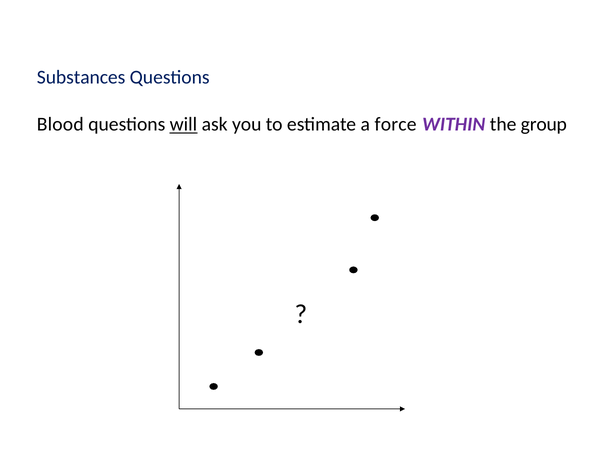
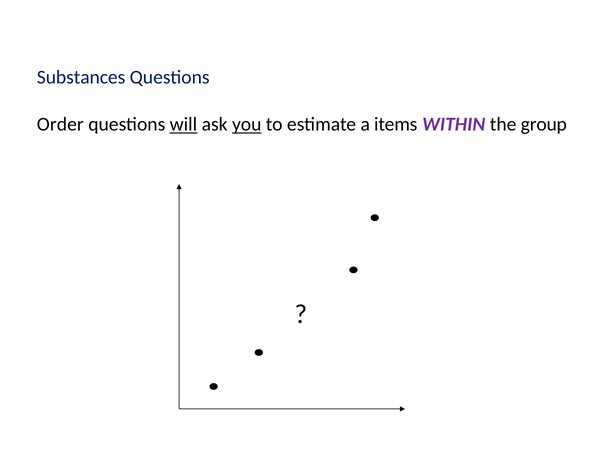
Blood: Blood -> Order (60, 125)
you underline: none -> present (247, 125)
force: force -> items (396, 125)
